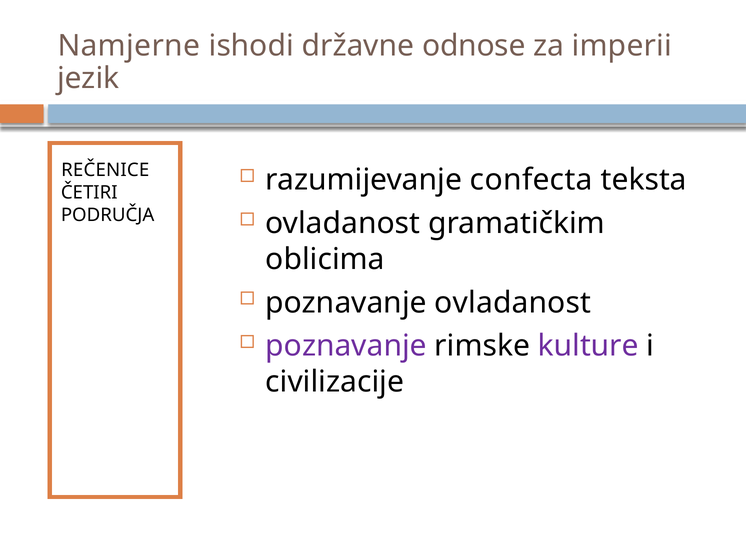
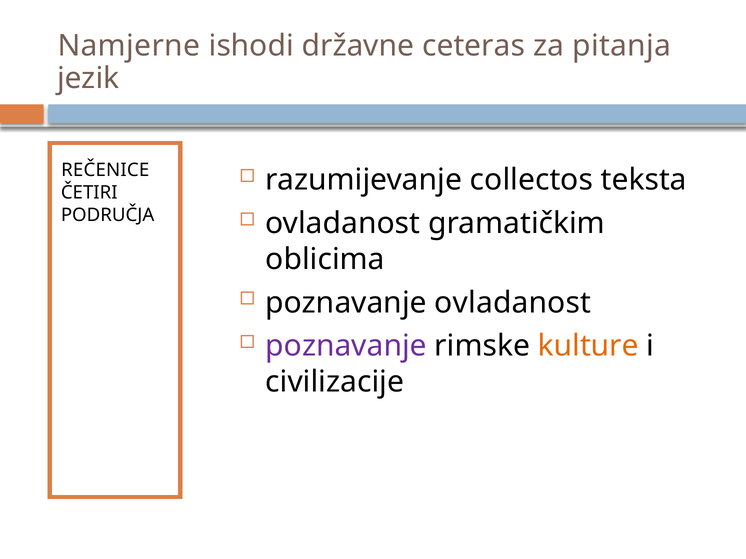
odnose: odnose -> ceteras (474, 46)
imperii: imperii -> pitanja (622, 46)
confecta: confecta -> collectos (531, 180)
kulture colour: purple -> orange (588, 346)
